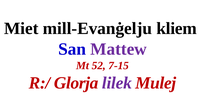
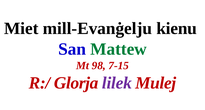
kliem: kliem -> kienu (177, 29)
Mattew colour: purple -> green (119, 49)
52: 52 -> 98 (99, 66)
